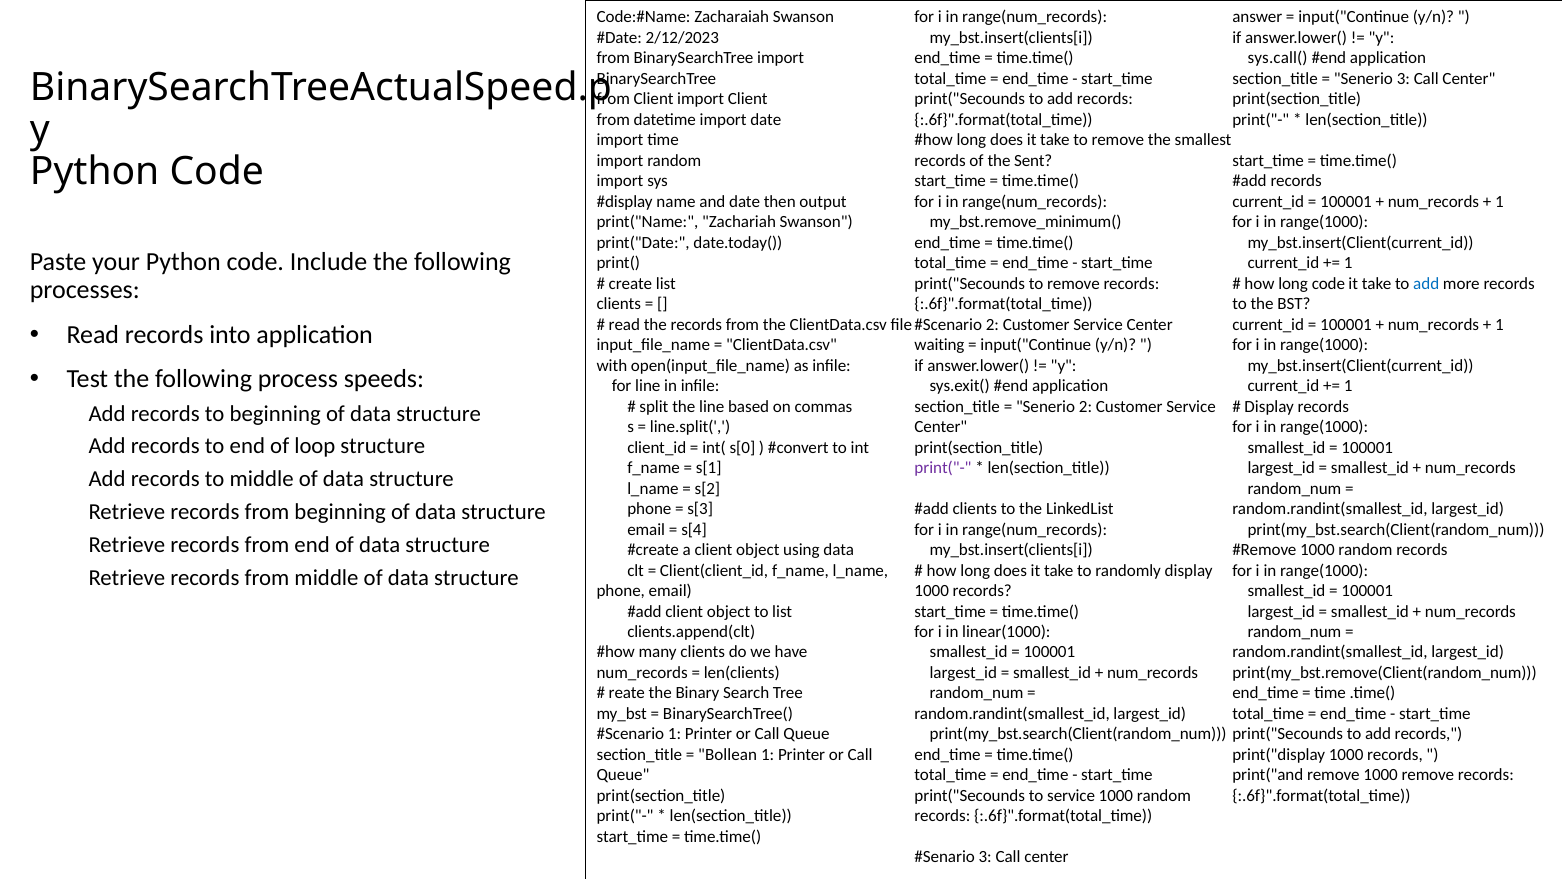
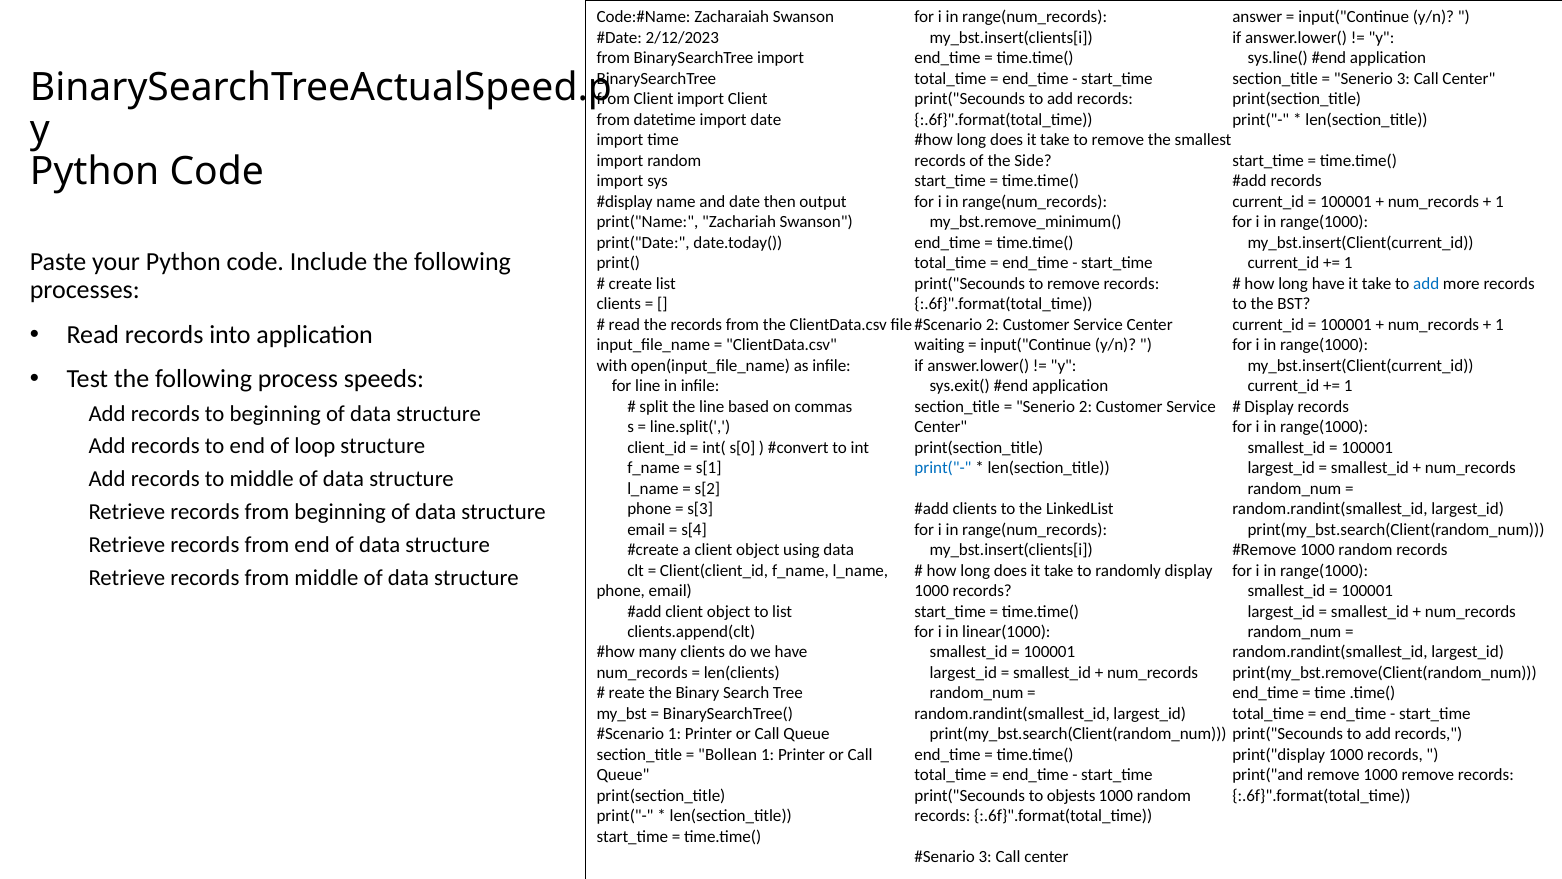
sys.call(: sys.call( -> sys.line( (1278, 58)
Sent: Sent -> Side (1033, 161)
long code: code -> have (1328, 283)
print("- colour: purple -> blue (943, 468)
to service: service -> objests (1071, 795)
